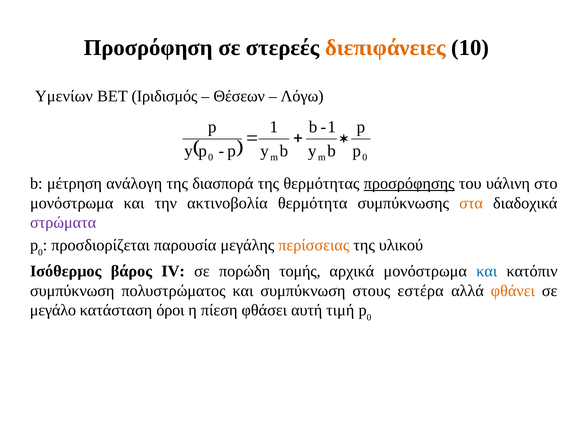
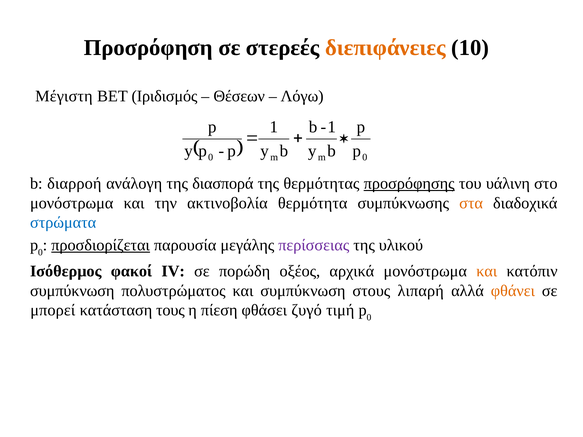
Υμενίων: Υμενίων -> Μέγιστη (64, 96)
μέτρηση: μέτρηση -> διαρροή (74, 184)
στρώματα colour: purple -> blue (63, 223)
προσδιορίζεται underline: none -> present (101, 245)
περίσσειας colour: orange -> purple (314, 245)
βάρος: βάρος -> φακοί (131, 271)
τομής: τομής -> οξέος (300, 271)
και colour: blue -> orange (487, 271)
εστέρα: εστέρα -> λιπαρή (421, 291)
μεγάλο: μεγάλο -> μπορεί (53, 310)
όροι: όροι -> τους (170, 310)
αυτή: αυτή -> ζυγό (307, 310)
